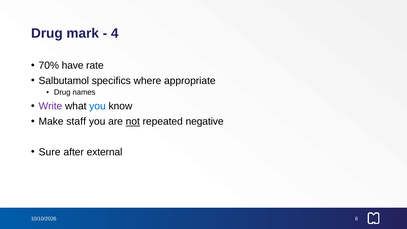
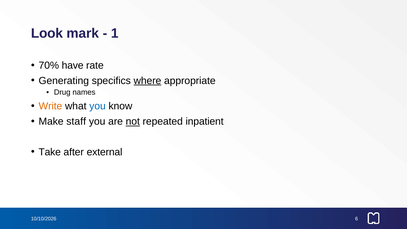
Drug: Drug -> Look (47, 34)
4: 4 -> 1 (115, 34)
Salbutamol: Salbutamol -> Generating (64, 81)
where underline: none -> present (147, 81)
Write colour: purple -> orange (50, 106)
negative: negative -> inpatient (205, 121)
Sure: Sure -> Take (50, 152)
